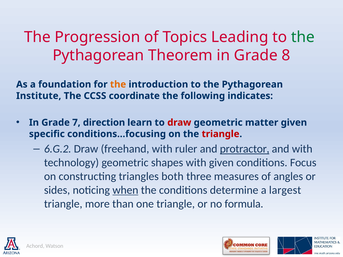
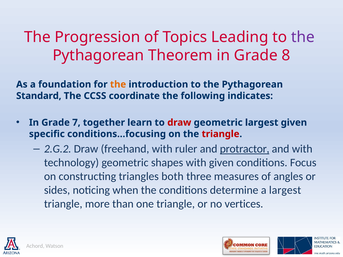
the colour: green -> purple (303, 37)
Institute: Institute -> Standard (39, 96)
direction: direction -> together (104, 123)
geometric matter: matter -> largest (262, 123)
6.G.2: 6.G.2 -> 2.G.2 (58, 149)
when underline: present -> none (125, 190)
formula: formula -> vertices (244, 204)
